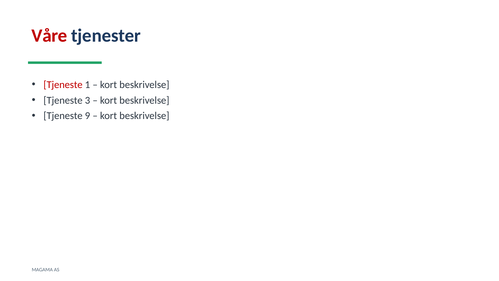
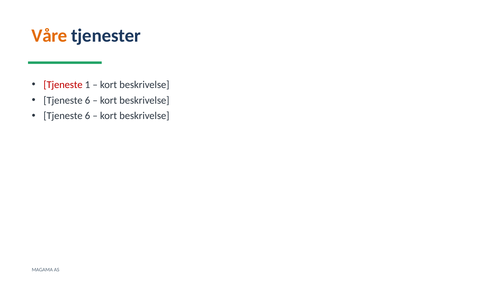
Våre colour: red -> orange (49, 36)
3: 3 -> 6 (87, 100)
9: 9 -> 6 (87, 116)
